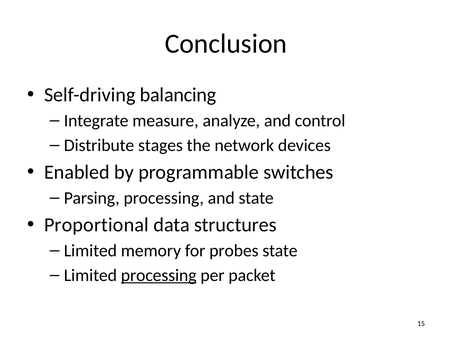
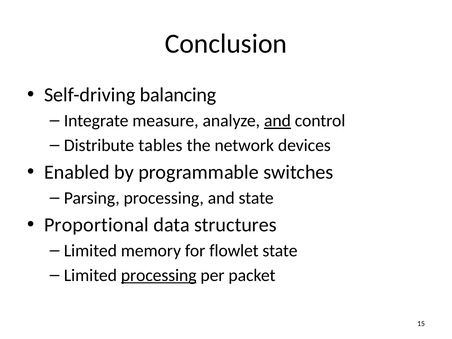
and underline: none -> present (277, 121)
stages: stages -> tables (160, 145)
probes: probes -> flowlet (234, 251)
